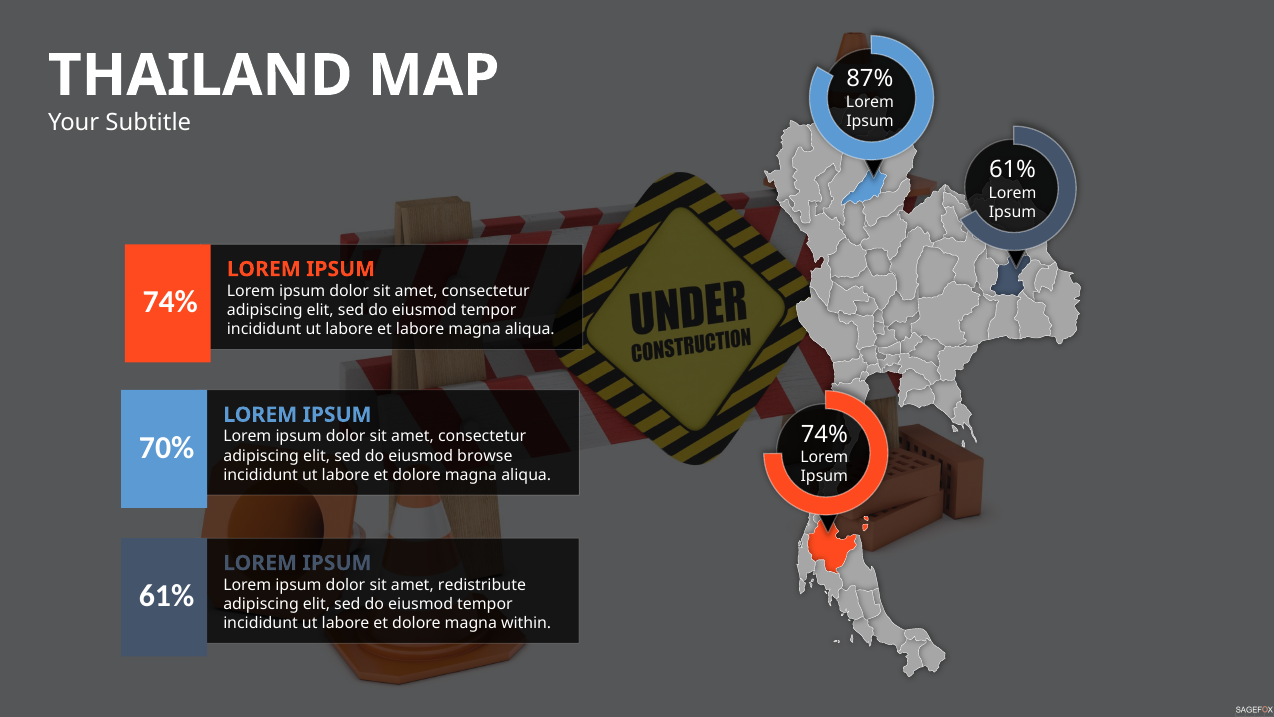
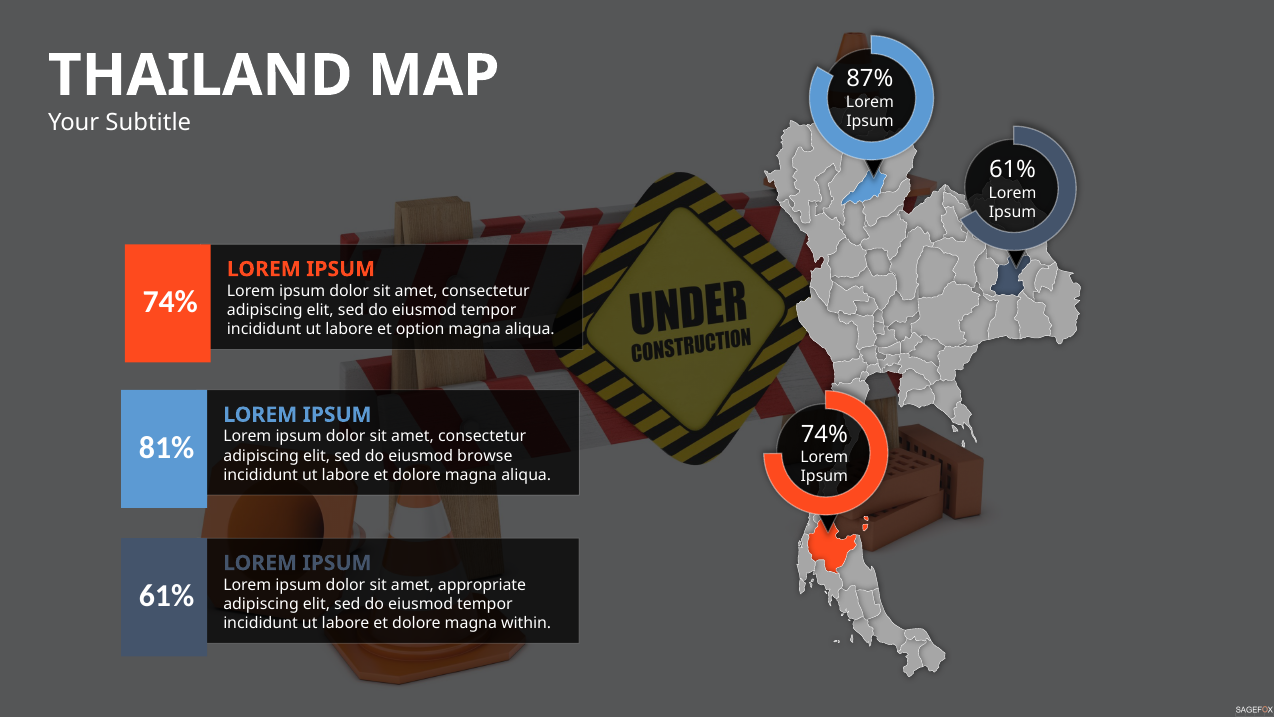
et labore: labore -> option (420, 329)
70%: 70% -> 81% (167, 448)
redistribute: redistribute -> appropriate (482, 585)
